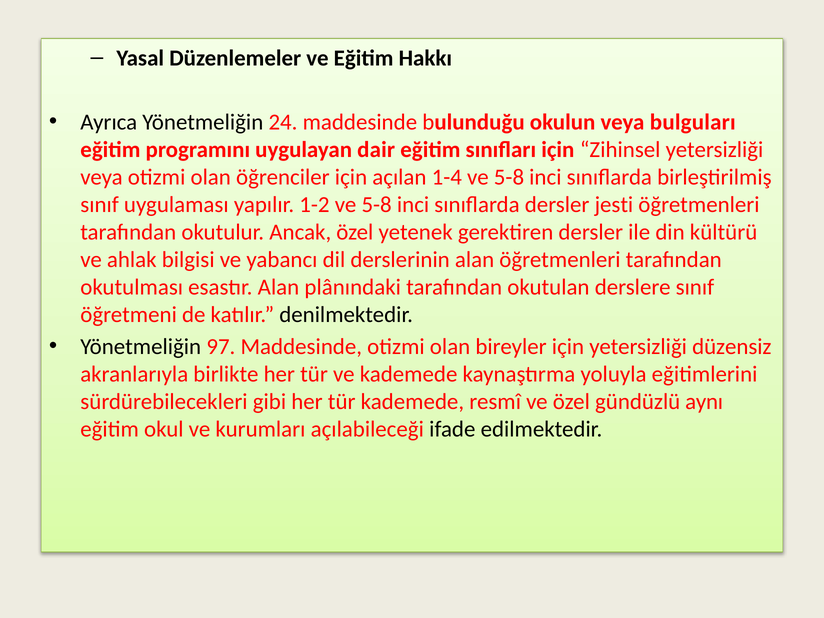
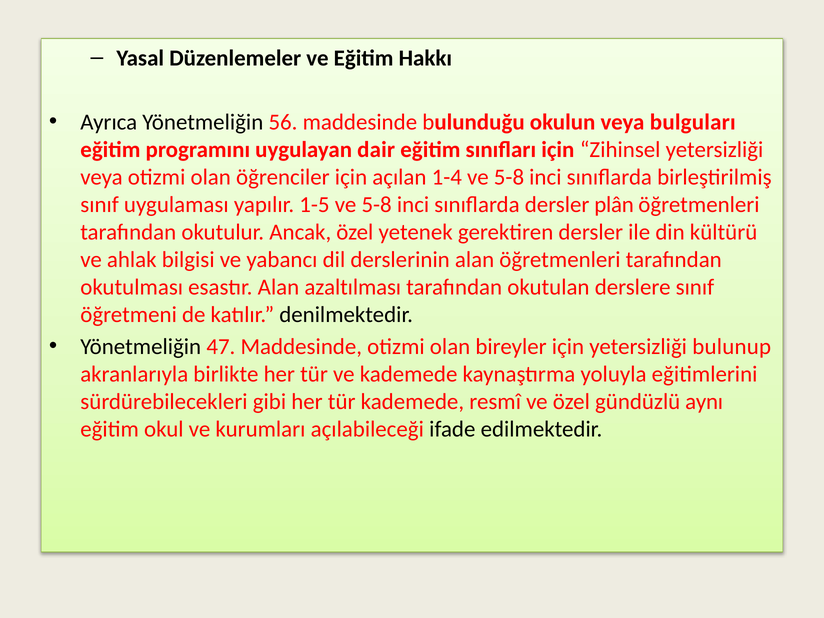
24: 24 -> 56 (283, 122)
1-2: 1-2 -> 1-5 (314, 205)
jesti: jesti -> plân (614, 205)
plânındaki: plânındaki -> azaltılması (353, 287)
97: 97 -> 47 (221, 347)
düzensiz: düzensiz -> bulunup (732, 347)
